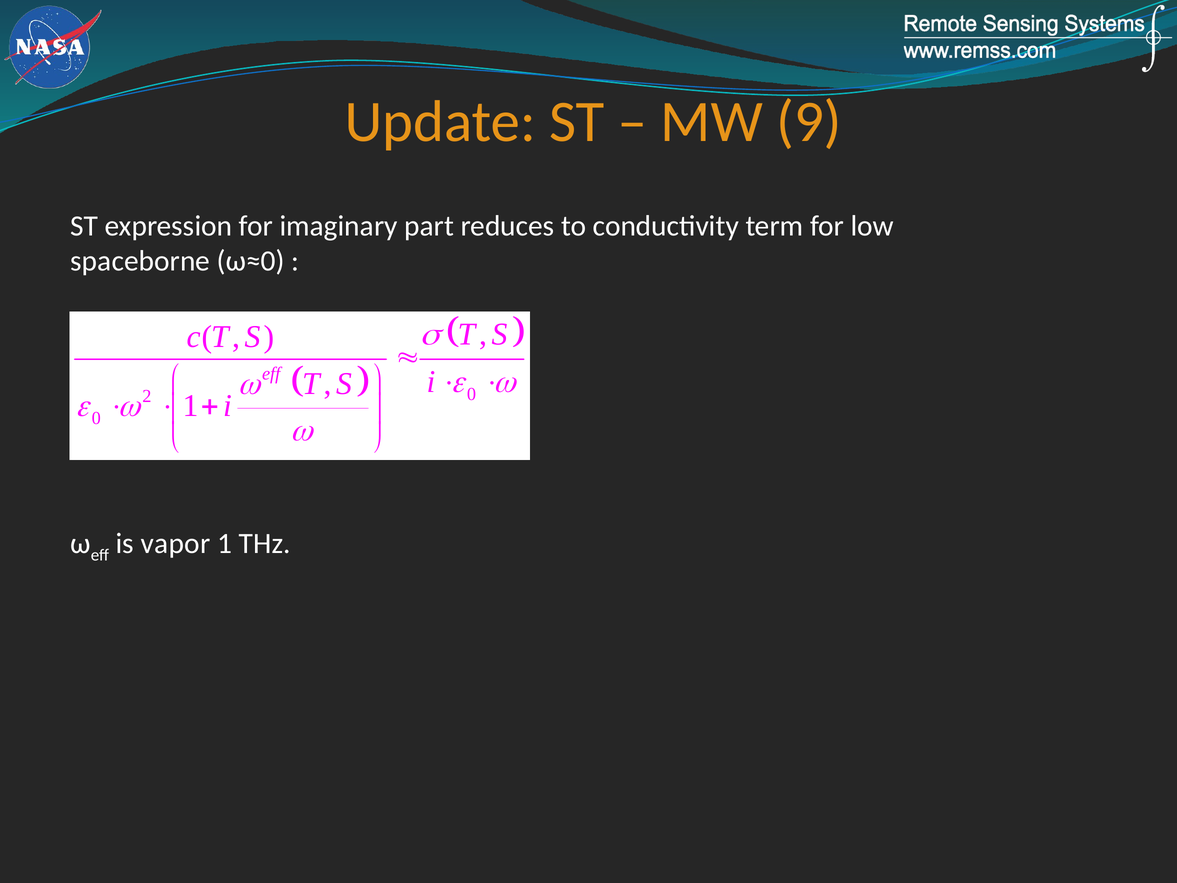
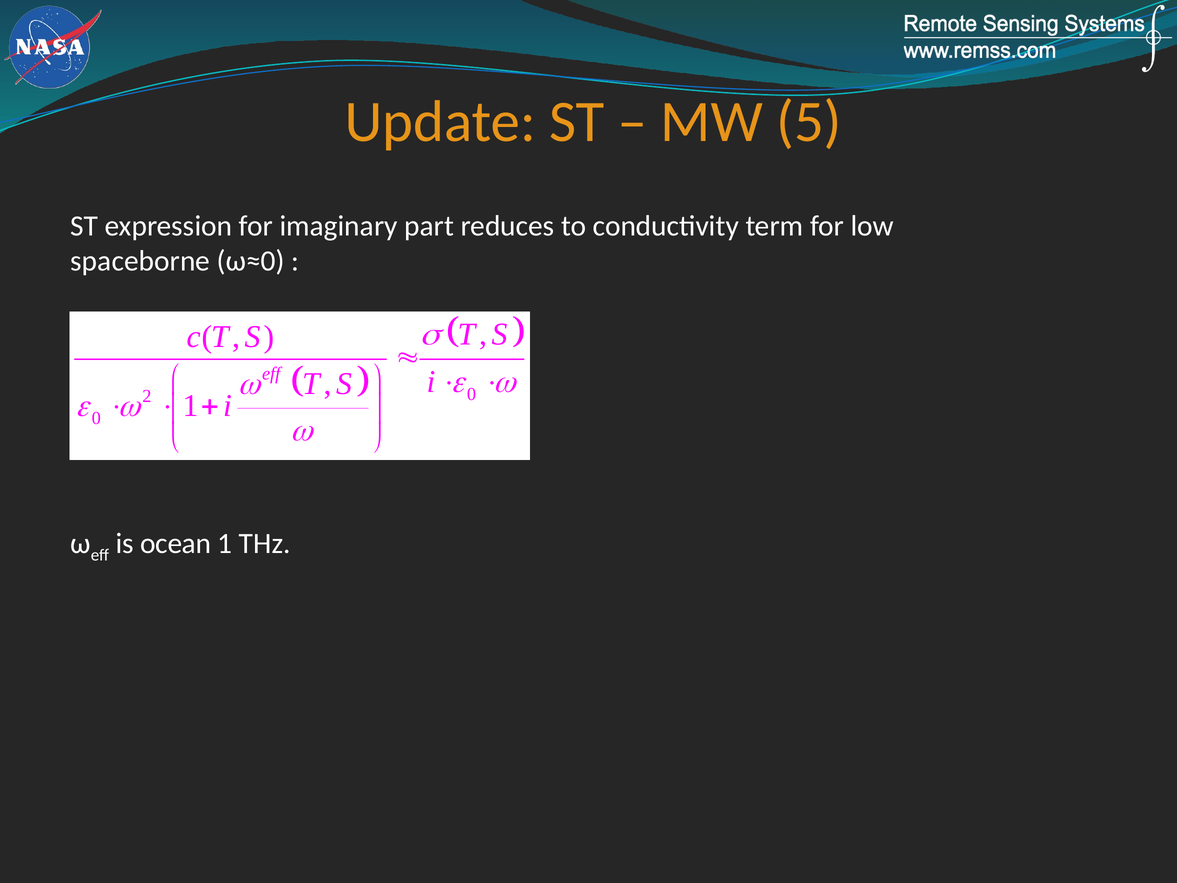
9: 9 -> 5 (809, 122)
vapor: vapor -> ocean (176, 544)
